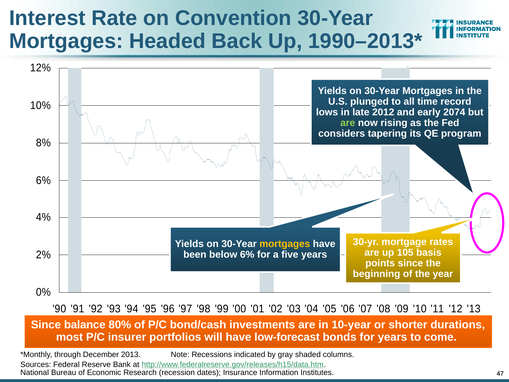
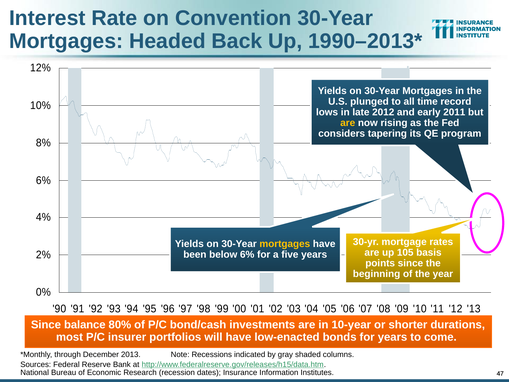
2074: 2074 -> 2011 (454, 112)
are colour: light green -> yellow (348, 123)
low-forecast: low-forecast -> low-enacted (287, 337)
